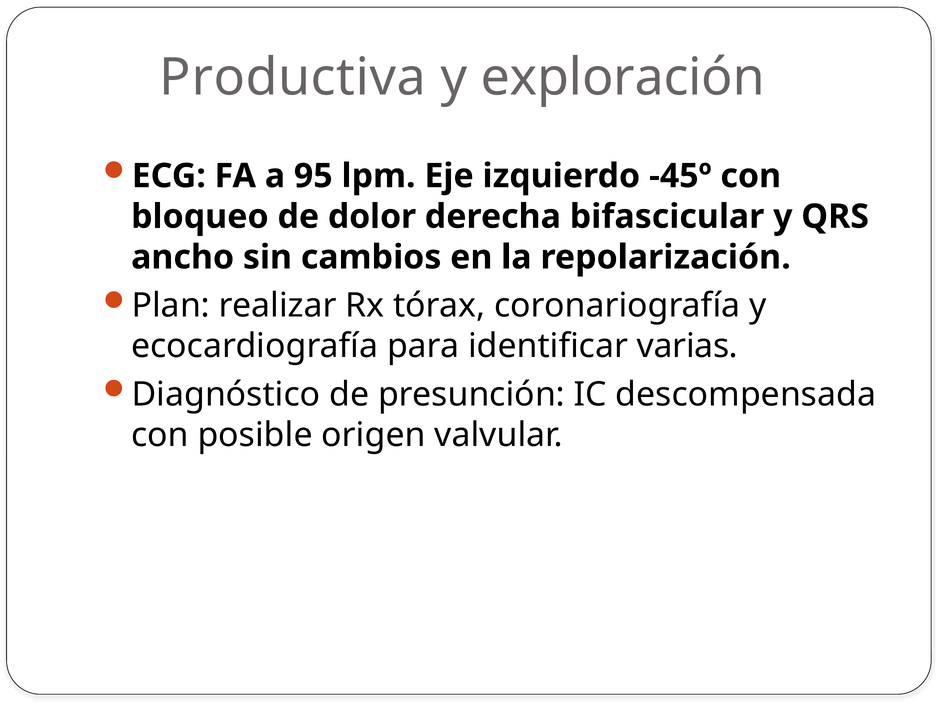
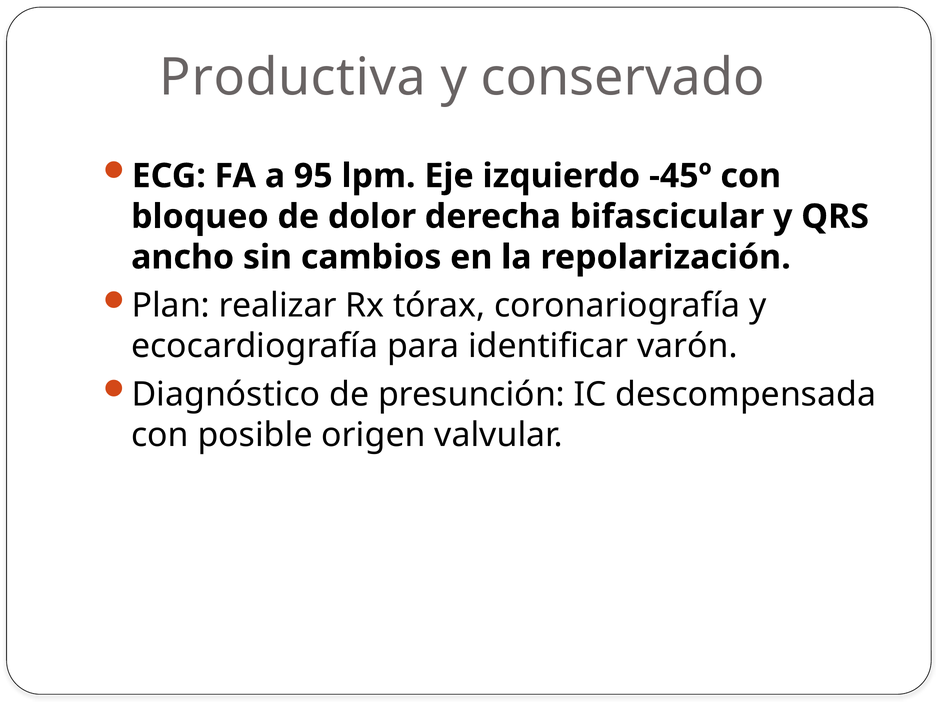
exploración: exploración -> conservado (623, 77)
varias: varias -> varón (687, 346)
